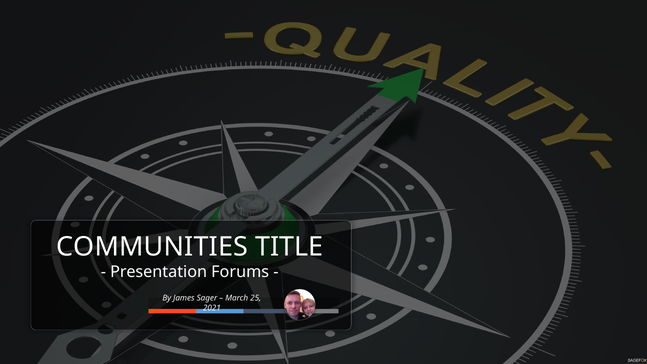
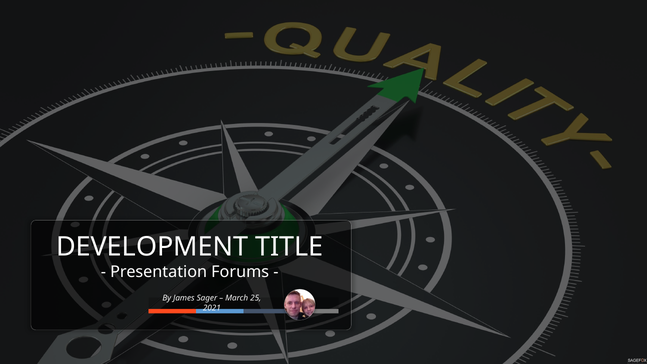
COMMUNITIES: COMMUNITIES -> DEVELOPMENT (152, 247)
